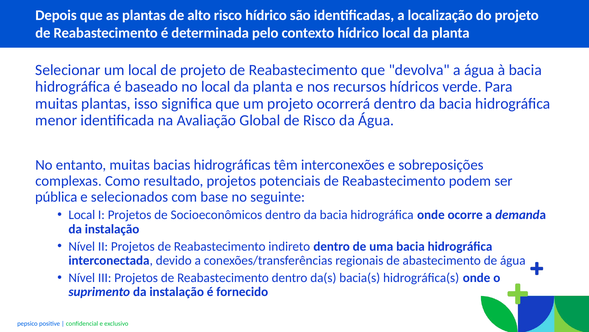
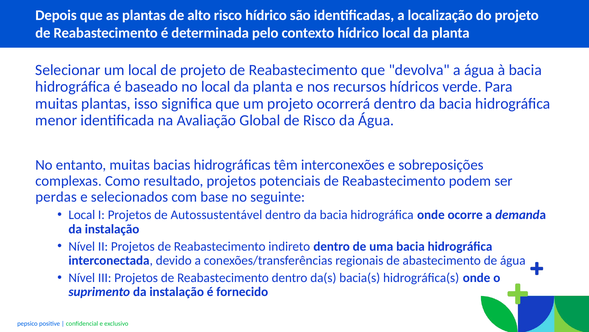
pública: pública -> perdas (56, 196)
Socioeconômicos: Socioeconômicos -> Autossustentável (216, 215)
